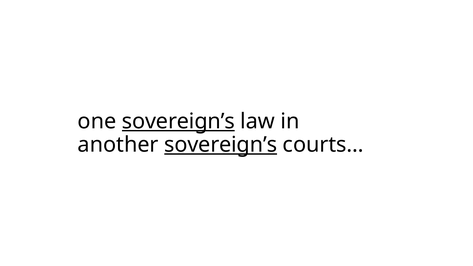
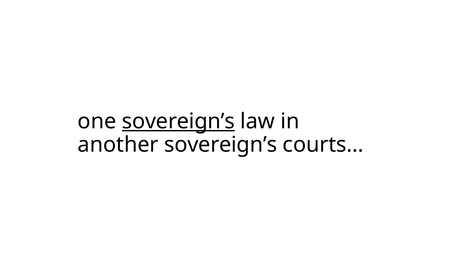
sovereign’s underline: present -> none (221, 145)
